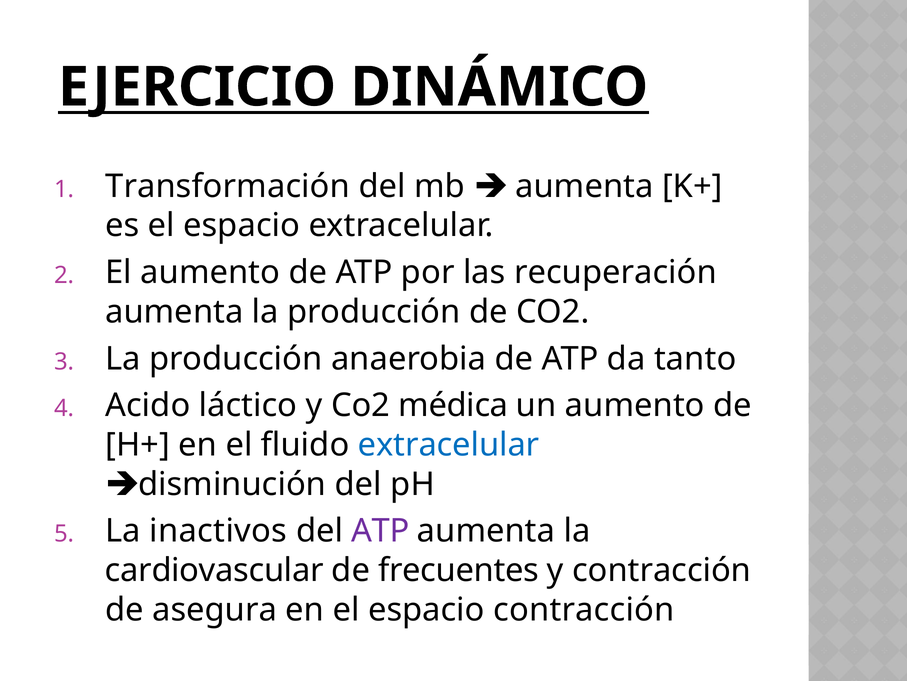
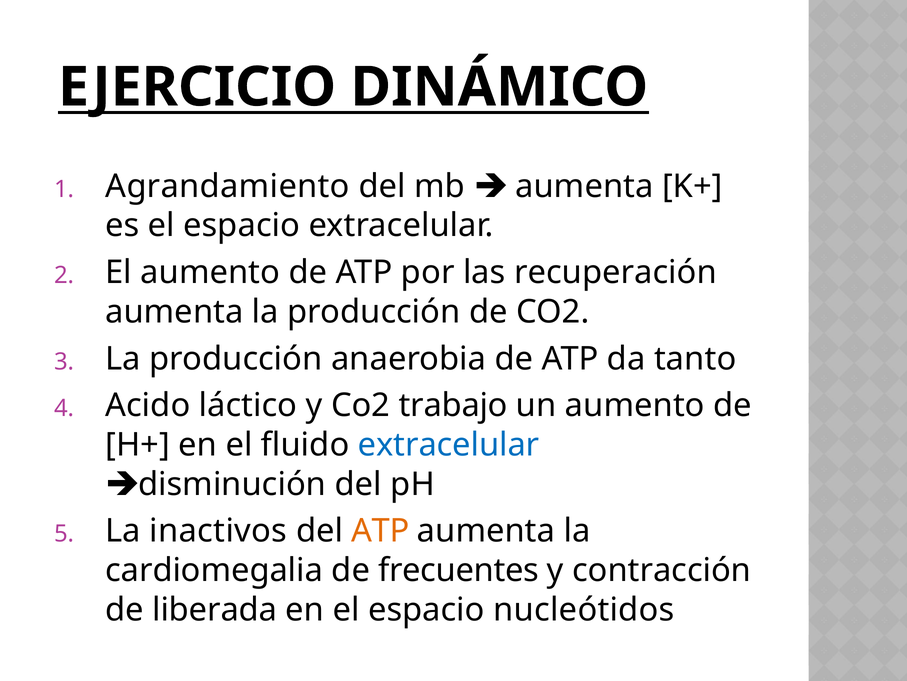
Transformación: Transformación -> Agrandamiento (228, 186)
médica: médica -> trabajo (453, 405)
ATP colour: purple -> orange (380, 531)
cardiovascular: cardiovascular -> cardiomegalia (214, 570)
asegura: asegura -> liberada (215, 609)
espacio contracción: contracción -> nucleótidos (584, 609)
